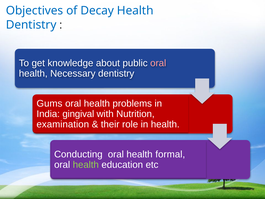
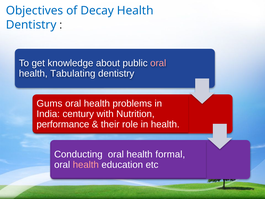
Necessary: Necessary -> Tabulating (73, 73)
gingival: gingival -> century (78, 114)
examination: examination -> performance (63, 124)
health colour: light green -> pink (86, 164)
